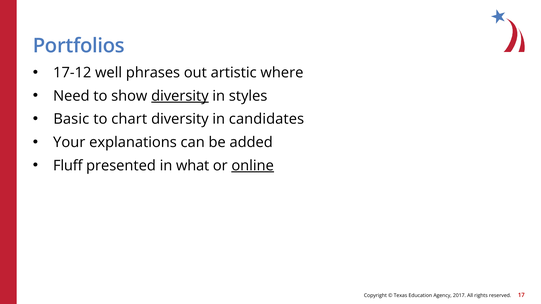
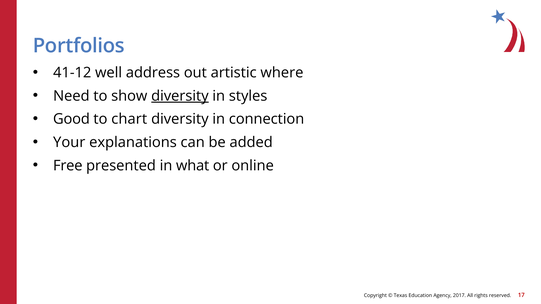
17-12: 17-12 -> 41-12 (72, 73)
phrases: phrases -> address (153, 73)
Basic: Basic -> Good (71, 119)
candidates: candidates -> connection (267, 119)
Fluff: Fluff -> Free (68, 166)
online underline: present -> none (253, 166)
